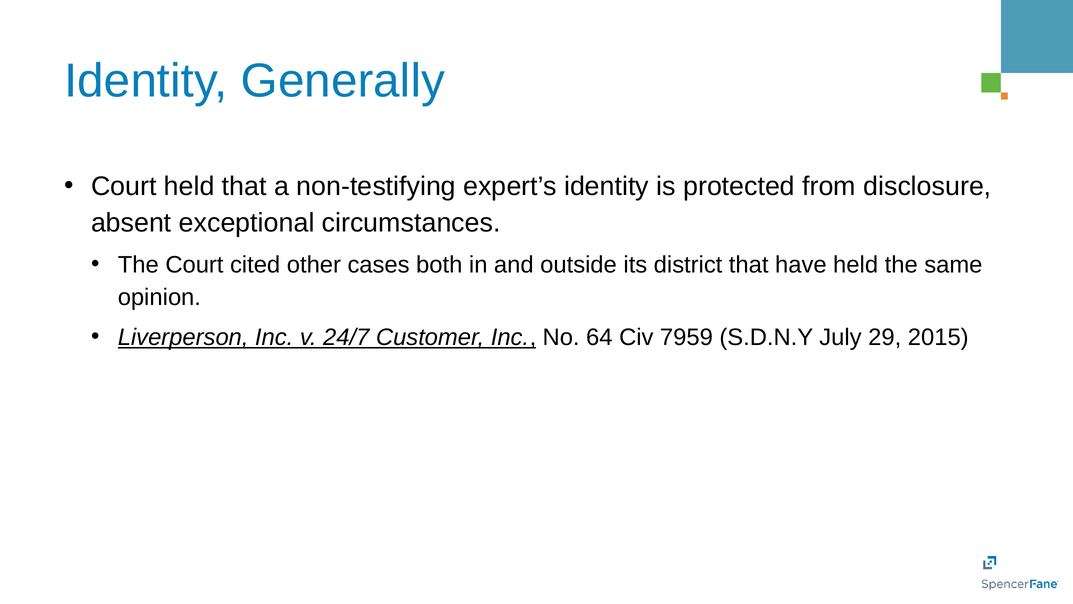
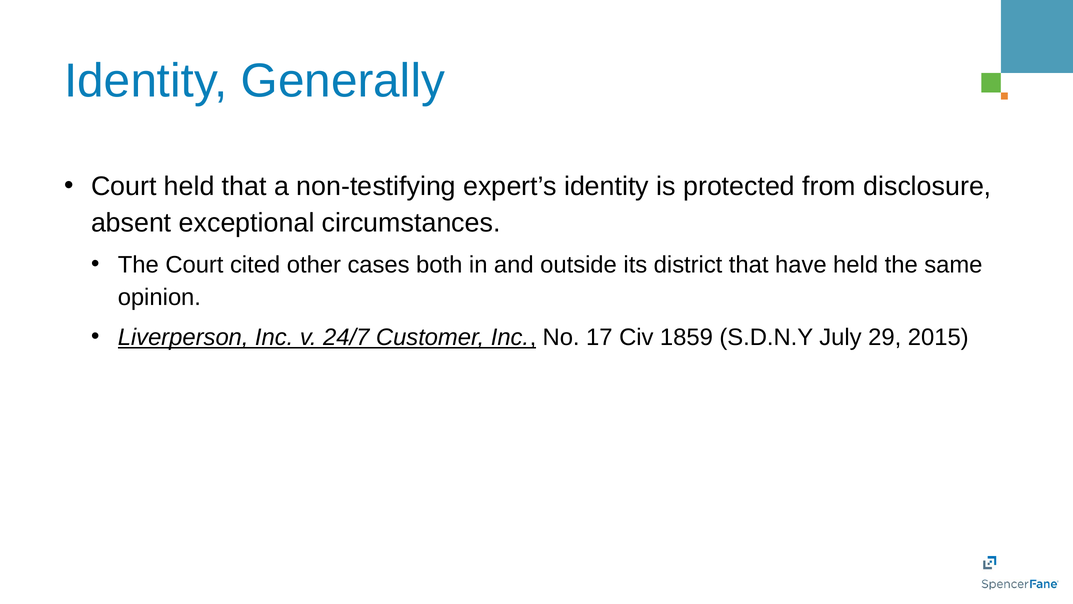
64: 64 -> 17 (599, 337)
7959: 7959 -> 1859 (686, 337)
